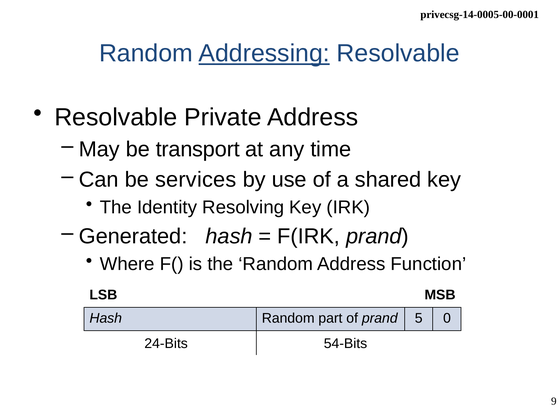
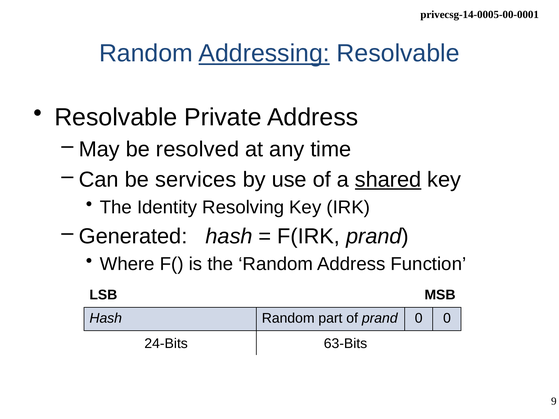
transport: transport -> resolved (198, 149)
shared underline: none -> present (388, 180)
prand 5: 5 -> 0 (419, 318)
54-Bits: 54-Bits -> 63-Bits (346, 344)
